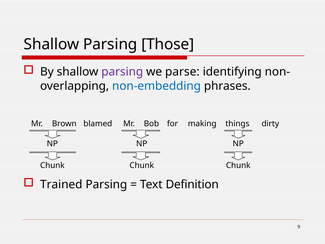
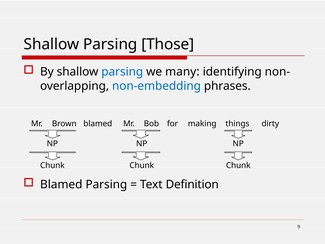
parsing colour: purple -> blue (122, 72)
parse: parse -> many (182, 72)
Trained: Trained -> Blamed (61, 184)
